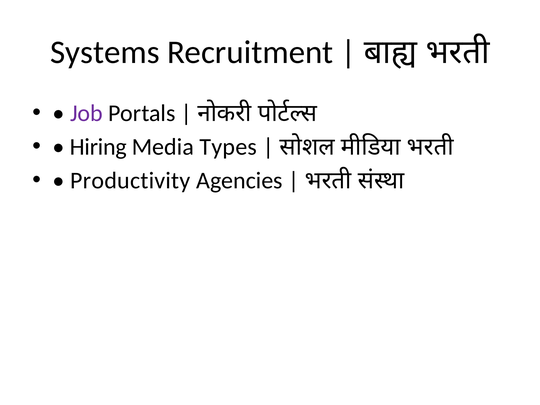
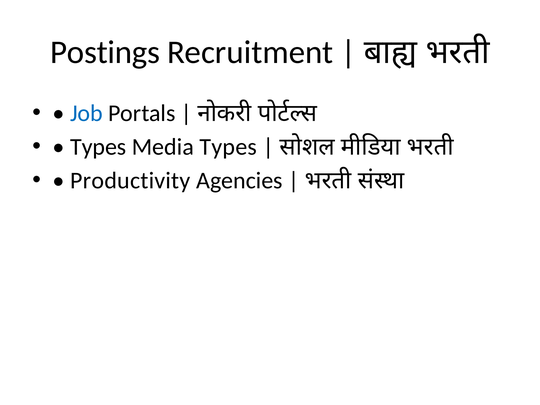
Systems: Systems -> Postings (105, 52)
Job colour: purple -> blue (86, 113)
Hiring: Hiring -> Types (98, 147)
